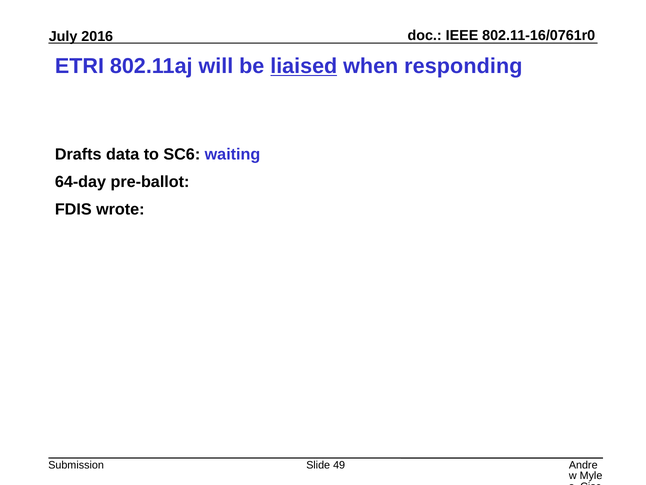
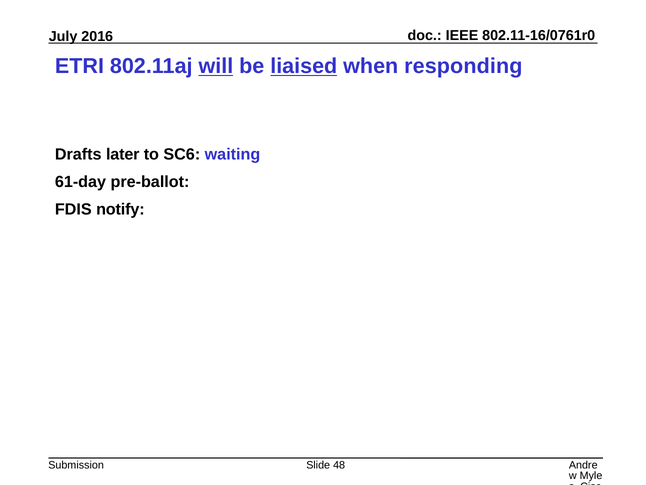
will underline: none -> present (216, 66)
data: data -> later (123, 154)
64-day: 64-day -> 61-day (80, 182)
wrote: wrote -> notify (120, 209)
49: 49 -> 48 (339, 465)
